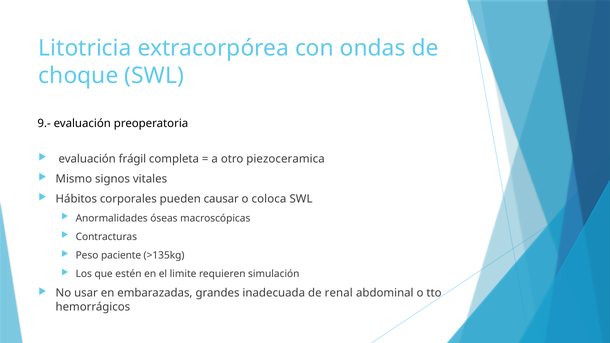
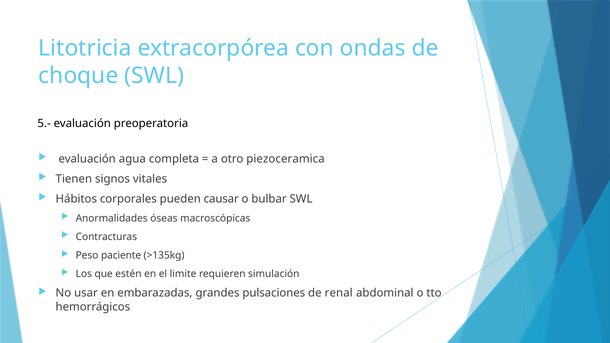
9.-: 9.- -> 5.- (44, 123)
frágil: frágil -> agua (132, 159)
Mismo: Mismo -> Tienen (74, 179)
coloca: coloca -> bulbar (269, 199)
inadecuada: inadecuada -> pulsaciones (274, 293)
